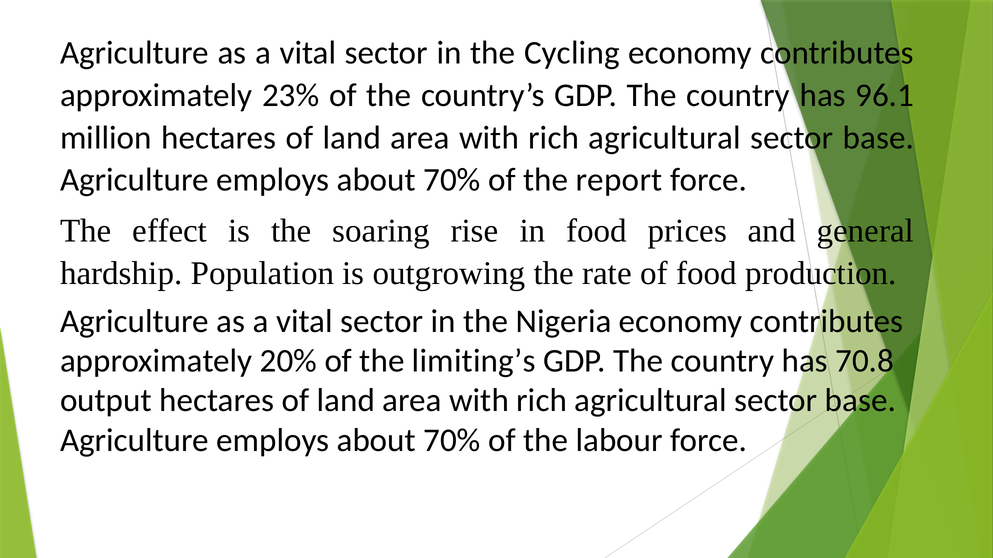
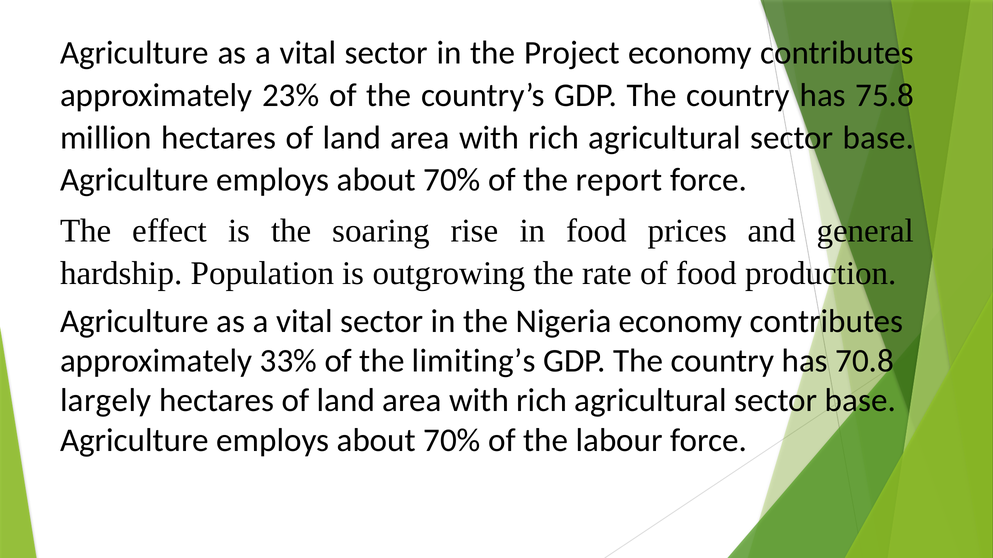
Cycling: Cycling -> Project (572, 53)
96.1: 96.1 -> 75.8 (885, 95)
20%: 20% -> 33% (288, 361)
output: output -> largely (106, 401)
